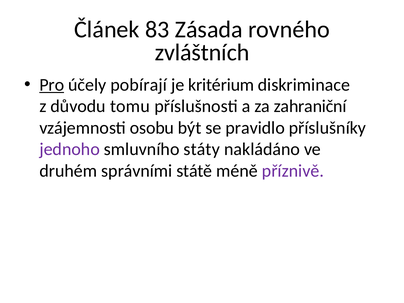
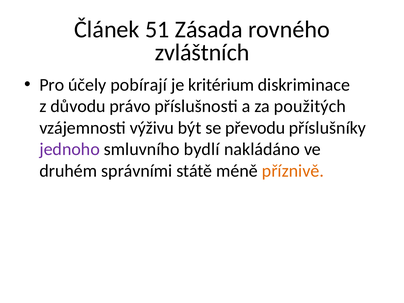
83: 83 -> 51 (157, 29)
Pro underline: present -> none (52, 85)
tomu: tomu -> právo (130, 106)
zahraniční: zahraniční -> použitých (310, 106)
osobu: osobu -> výživu (152, 128)
pravidlo: pravidlo -> převodu (255, 128)
státy: státy -> bydlí (202, 149)
příznivě colour: purple -> orange (293, 171)
